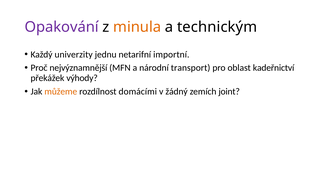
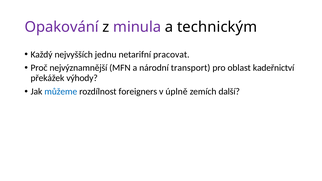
minula colour: orange -> purple (137, 27)
univerzity: univerzity -> nejvyšších (74, 54)
importní: importní -> pracovat (171, 54)
můžeme colour: orange -> blue (61, 92)
domácími: domácími -> foreigners (138, 92)
žádný: žádný -> úplně (177, 92)
joint: joint -> další (229, 92)
